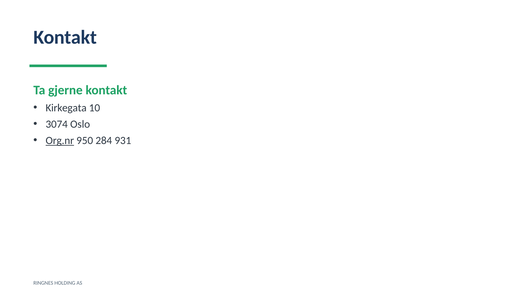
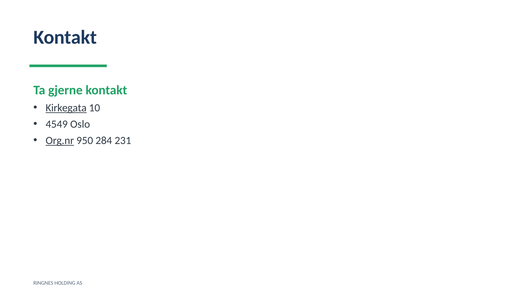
Kirkegata underline: none -> present (66, 108)
3074: 3074 -> 4549 (57, 124)
931: 931 -> 231 (123, 141)
